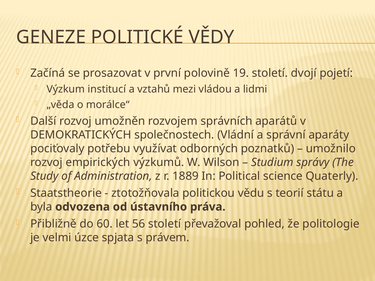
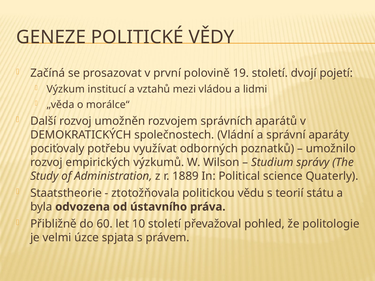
56: 56 -> 10 (139, 224)
